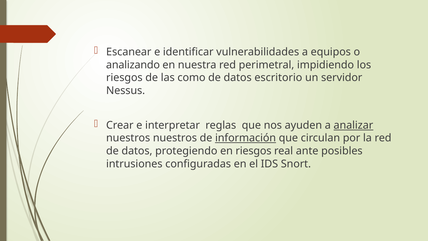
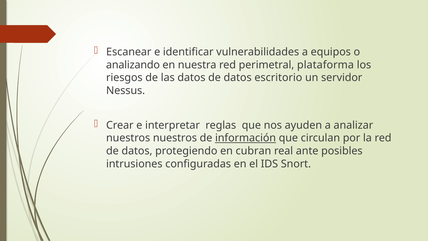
impidiendo: impidiendo -> plataforma (325, 65)
las como: como -> datos (191, 78)
analizar underline: present -> none (353, 125)
en riesgos: riesgos -> cubran (253, 151)
